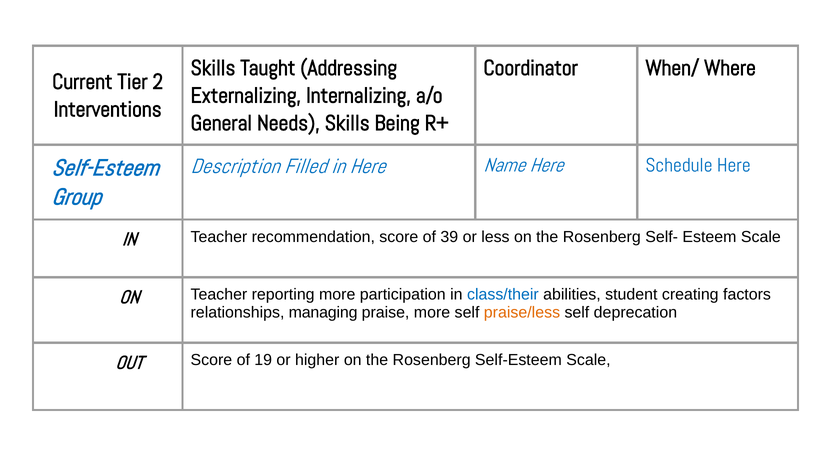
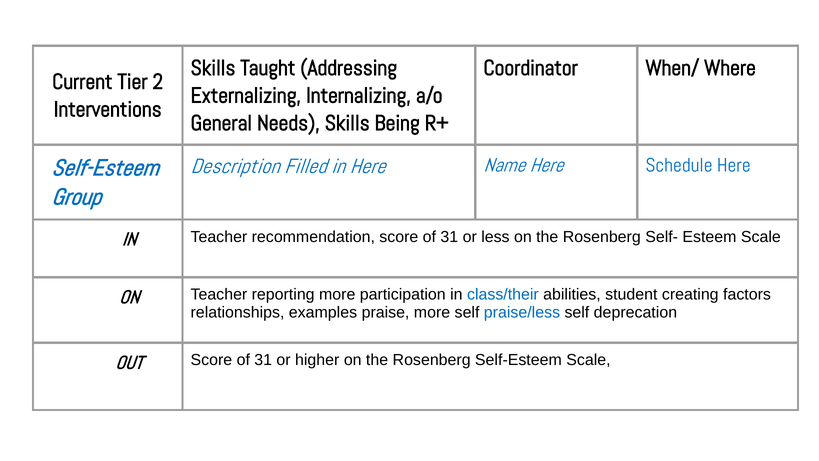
recommendation score of 39: 39 -> 31 (449, 237)
managing: managing -> examples (323, 312)
praise/less colour: orange -> blue (522, 312)
OUT Score of 19: 19 -> 31 (263, 360)
